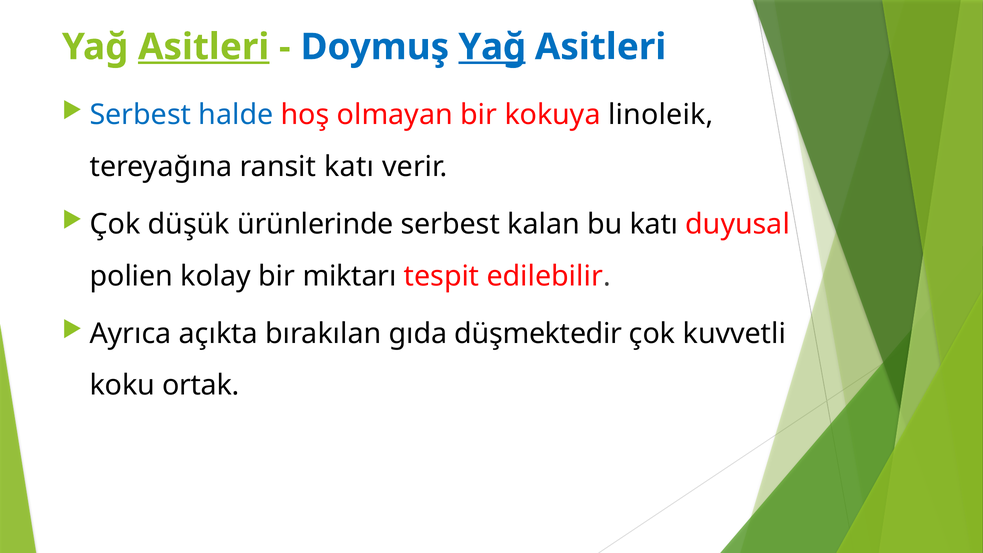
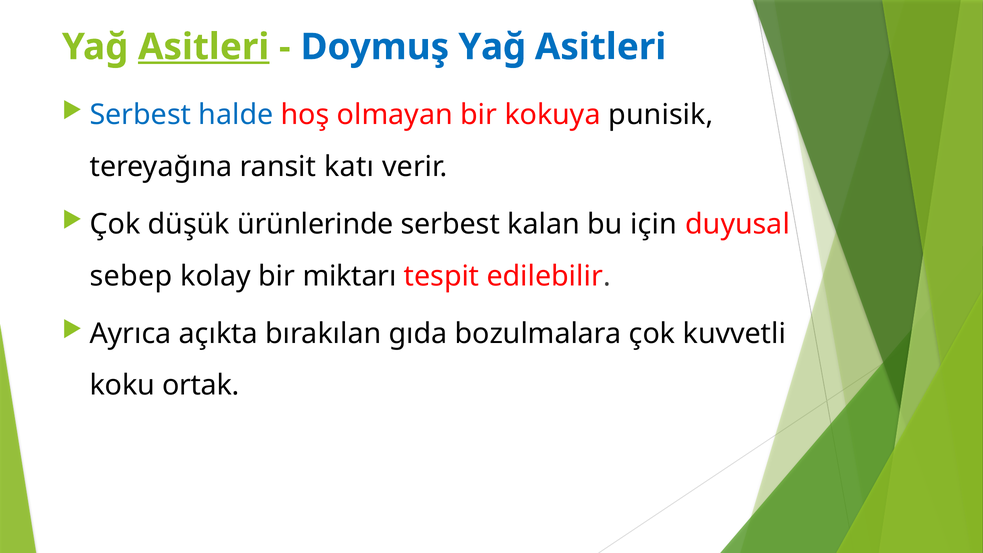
Yağ underline: present -> none (492, 47)
linoleik: linoleik -> punisik (661, 115)
bu katı: katı -> için (654, 224)
polien: polien -> sebep (131, 276)
düşmektedir: düşmektedir -> bozulmalara (538, 334)
